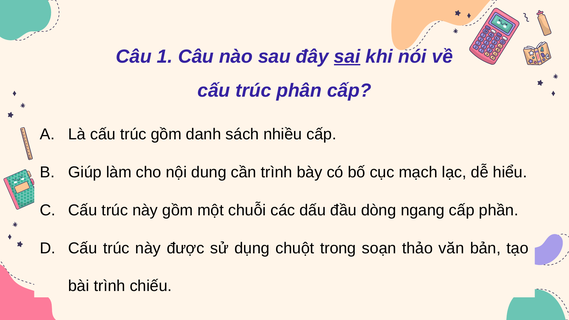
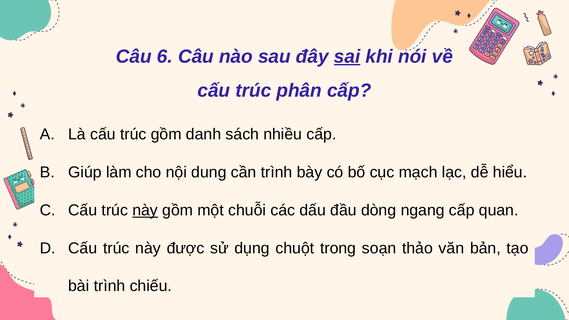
1: 1 -> 6 (165, 56)
này underline: none -> present (145, 210)
phần: phần -> quan (499, 210)
